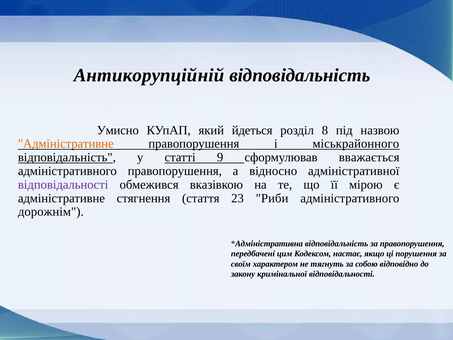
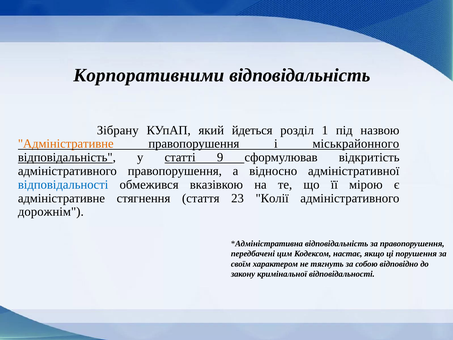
Антикорупційній: Антикорупційній -> Корпоративними (149, 75)
Умисно: Умисно -> Зібрану (118, 130)
8: 8 -> 1 (325, 130)
вважається: вважається -> відкритість (369, 157)
відповідальності colour: purple -> blue (63, 184)
Риби: Риби -> Колії (272, 198)
